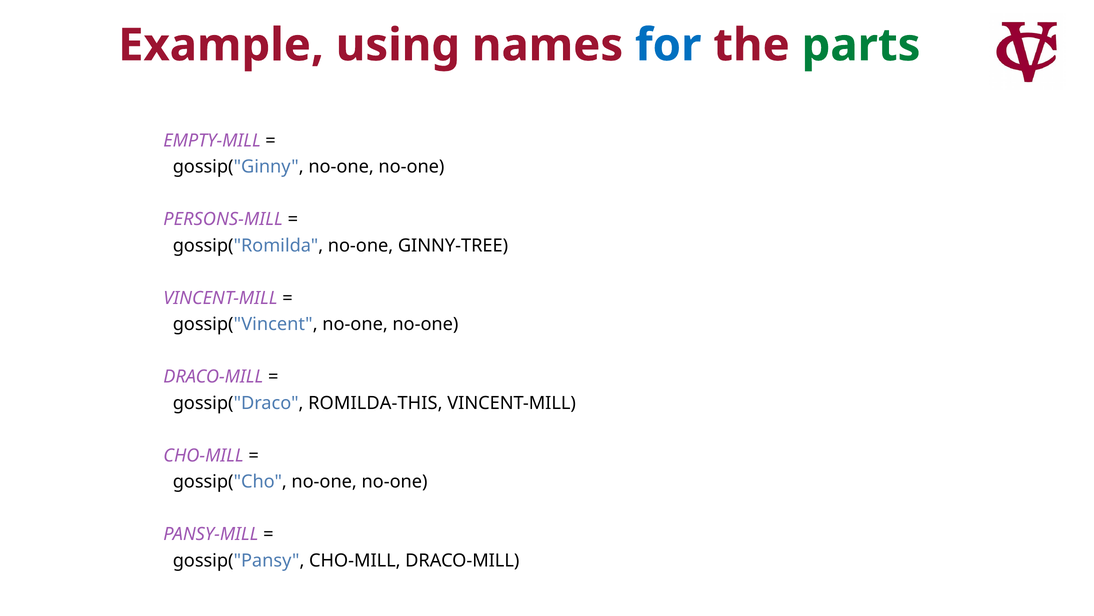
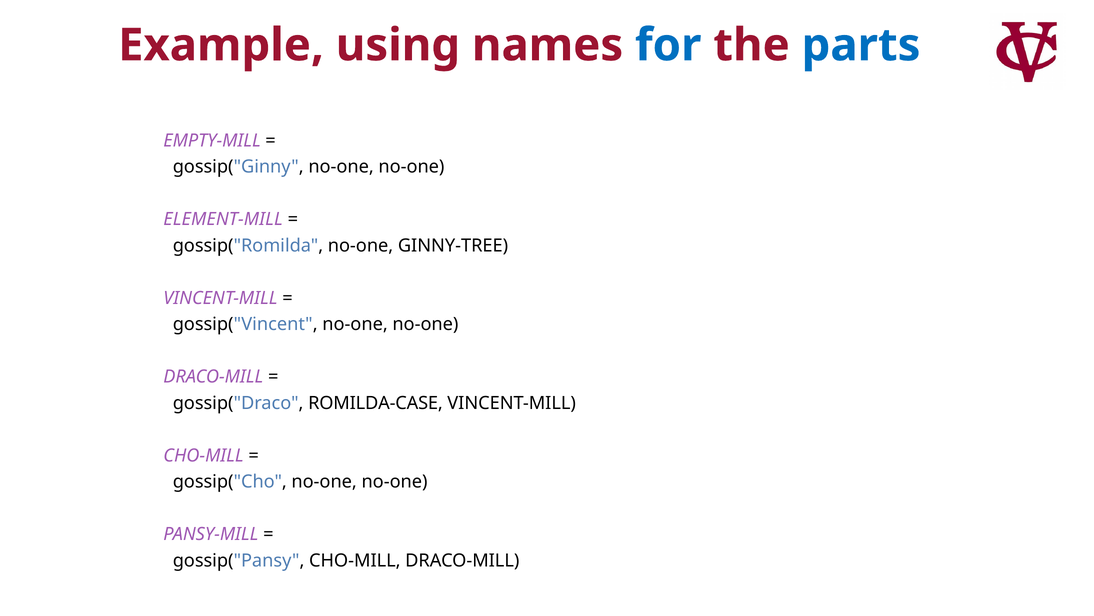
parts colour: green -> blue (861, 45)
PERSONS-MILL: PERSONS-MILL -> ELEMENT-MILL (223, 219)
ROMILDA-THIS: ROMILDA-THIS -> ROMILDA-CASE (375, 403)
